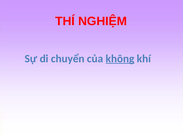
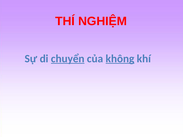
chuyển underline: none -> present (68, 59)
